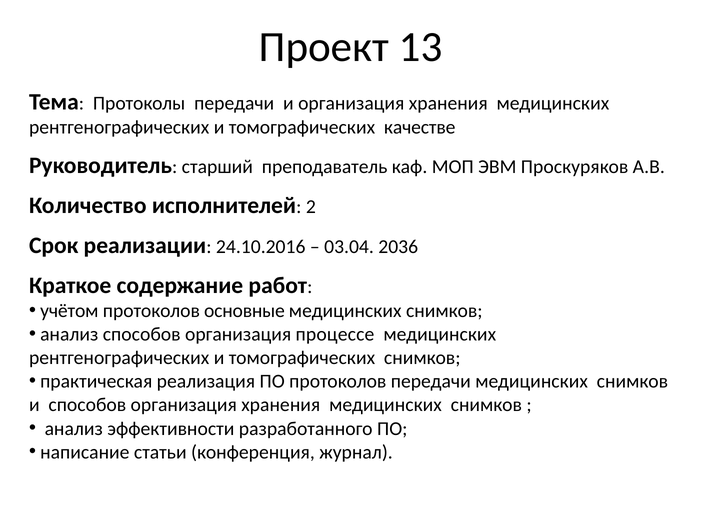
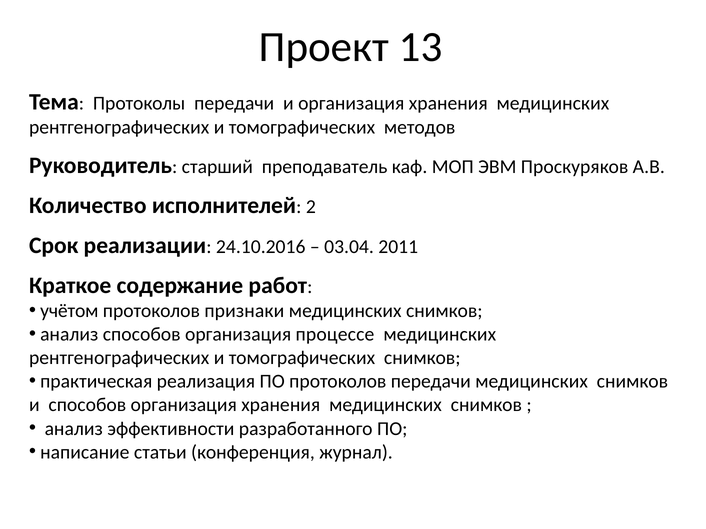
качестве: качестве -> методов (420, 128)
2036: 2036 -> 2011 (398, 247)
основные: основные -> признаки (244, 311)
